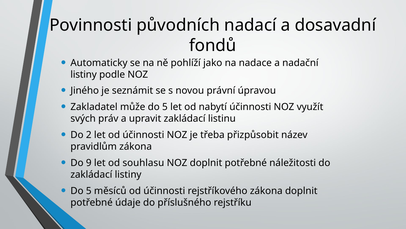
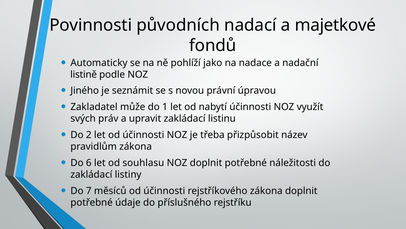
dosavadní: dosavadní -> majetkové (335, 25)
listiny: listiny -> listině (84, 74)
může do 5: 5 -> 1 (165, 107)
9: 9 -> 6 (89, 163)
5: 5 -> 7 (89, 190)
